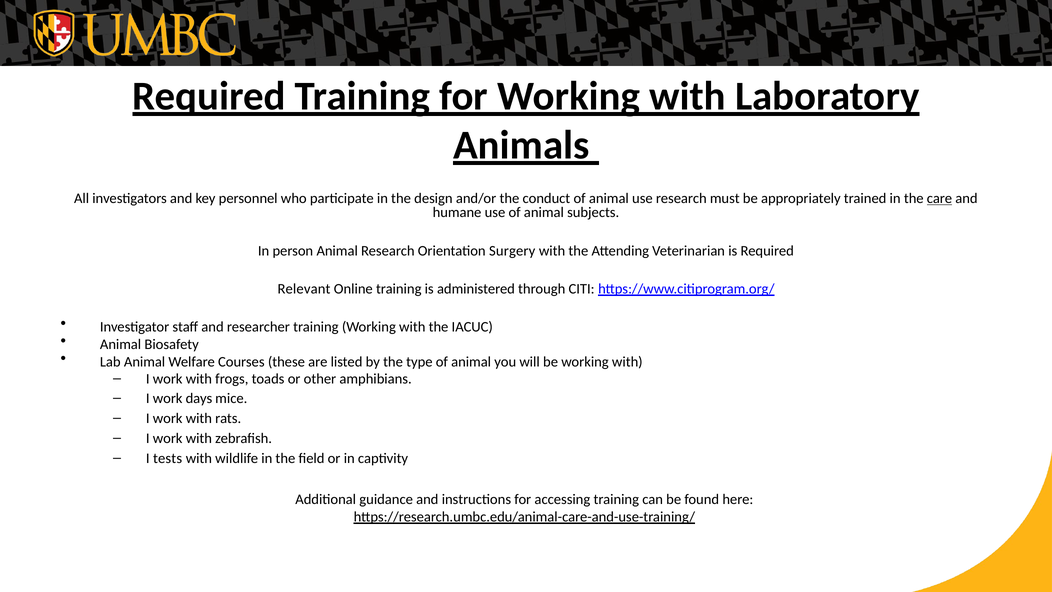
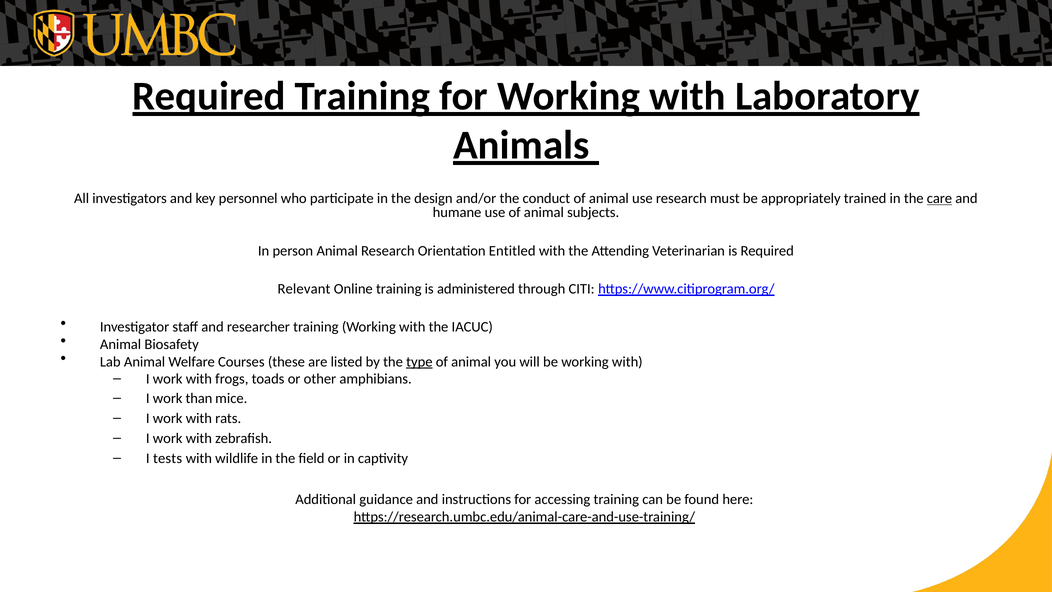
Surgery: Surgery -> Entitled (512, 251)
type underline: none -> present (419, 362)
days: days -> than (199, 398)
